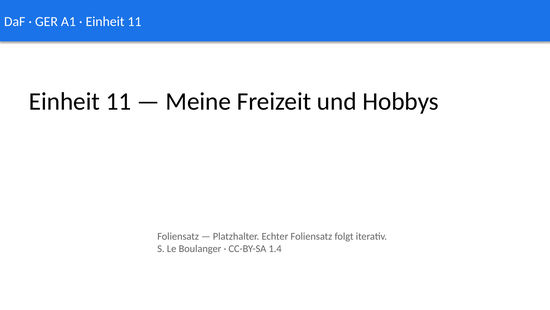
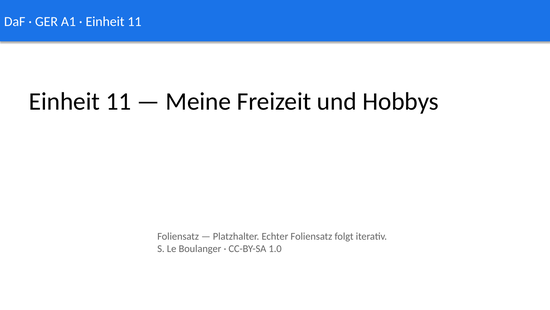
1.4: 1.4 -> 1.0 (275, 248)
